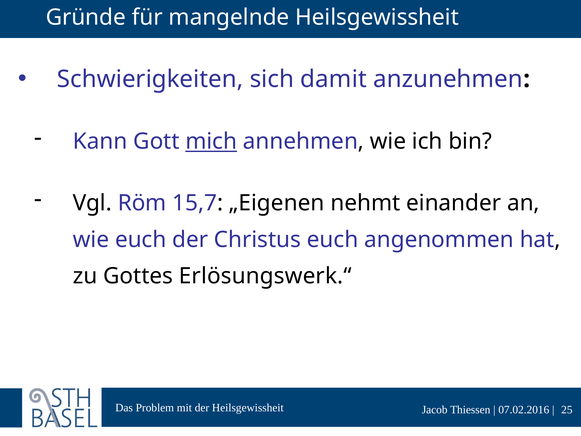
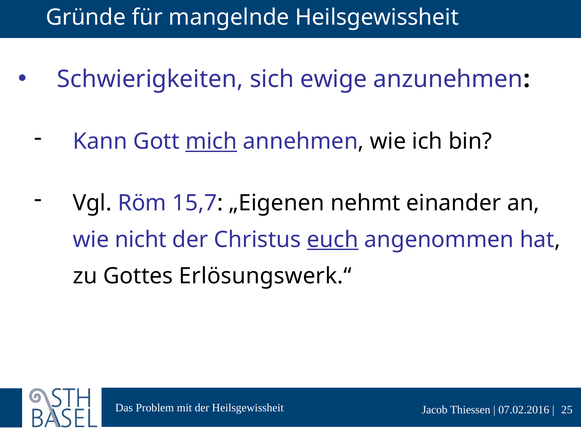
damit: damit -> ewige (334, 79)
wie euch: euch -> nicht (141, 239)
euch underline: none -> present (333, 239)
